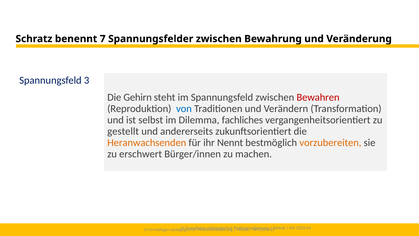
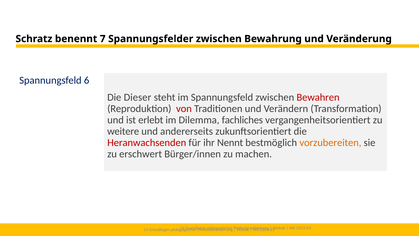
3: 3 -> 6 (87, 80)
Gehirn: Gehirn -> Dieser (138, 97)
von colour: blue -> red (184, 109)
selbst: selbst -> erlebt (151, 120)
gestellt: gestellt -> weitere (123, 131)
Heranwachsenden colour: orange -> red (147, 143)
